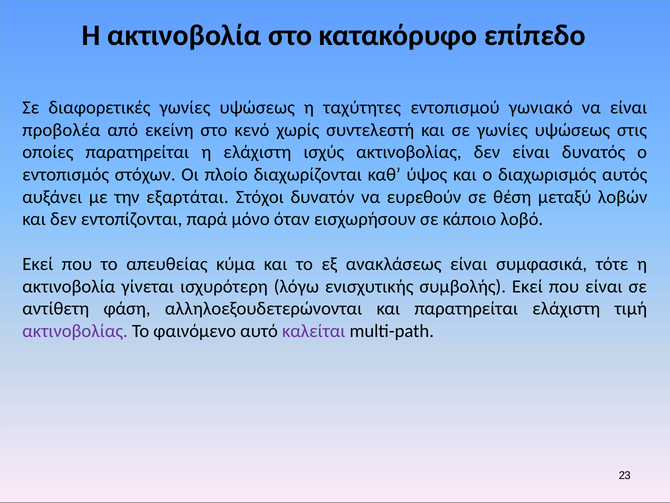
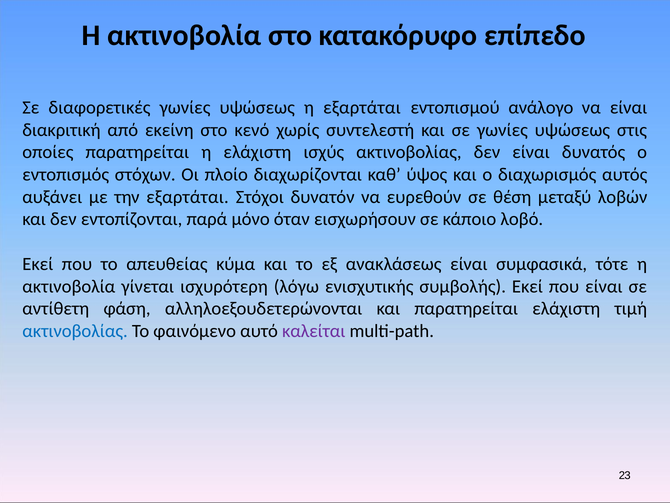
η ταχύτητες: ταχύτητες -> εξαρτάται (362, 107)
γωνιακό: γωνιακό -> ανάλογο (541, 107)
προβολέα: προβολέα -> διακριτική (61, 130)
ακτινοβολίας colour: purple -> blue (75, 331)
